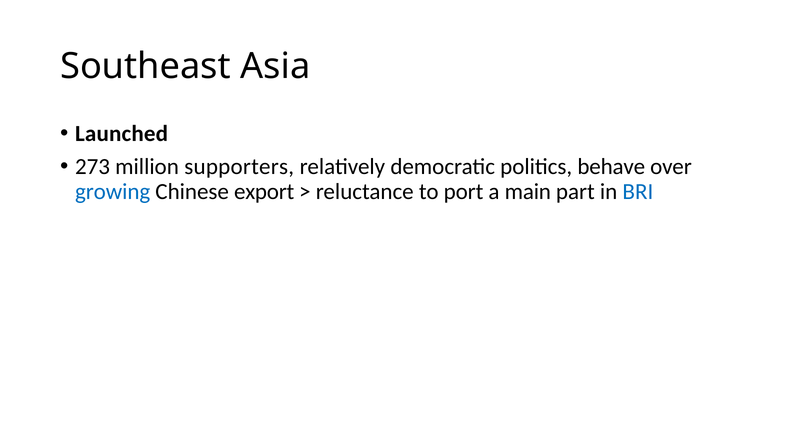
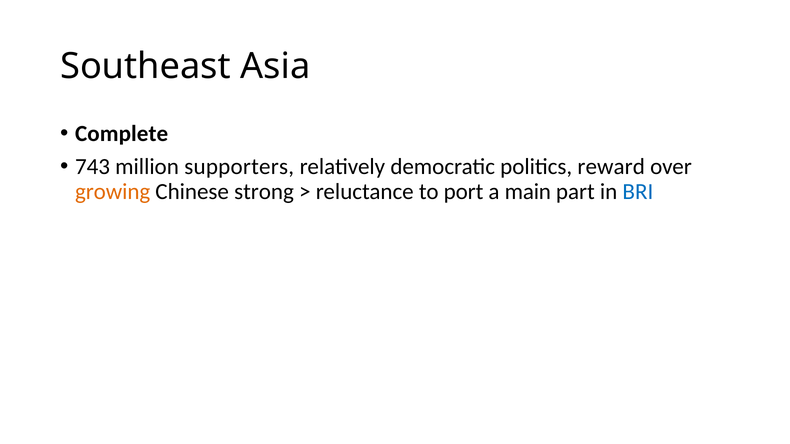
Launched: Launched -> Complete (122, 134)
273: 273 -> 743 (93, 167)
behave: behave -> reward (611, 167)
growing colour: blue -> orange (113, 192)
export: export -> strong (264, 192)
